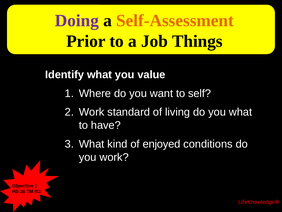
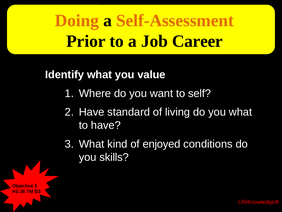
Doing colour: purple -> orange (77, 20)
Things: Things -> Career (197, 41)
Work: Work -> Have (92, 112)
you work: work -> skills (114, 157)
